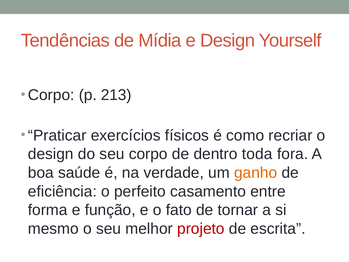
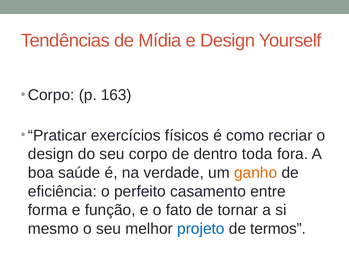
213: 213 -> 163 (116, 95)
projeto colour: red -> blue (201, 228)
escrita: escrita -> termos (278, 228)
